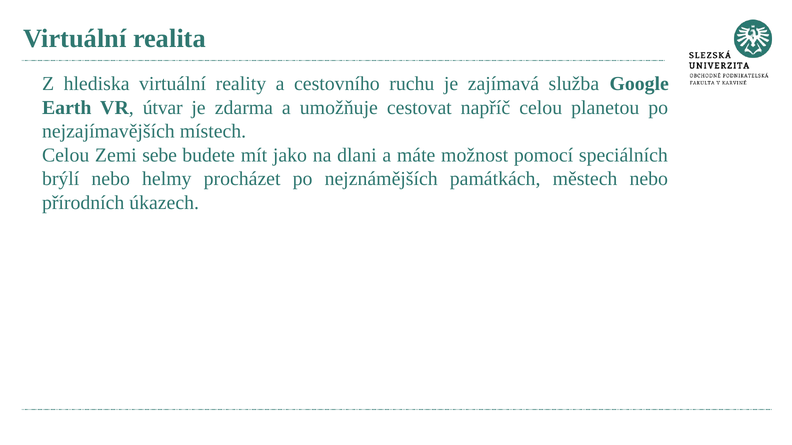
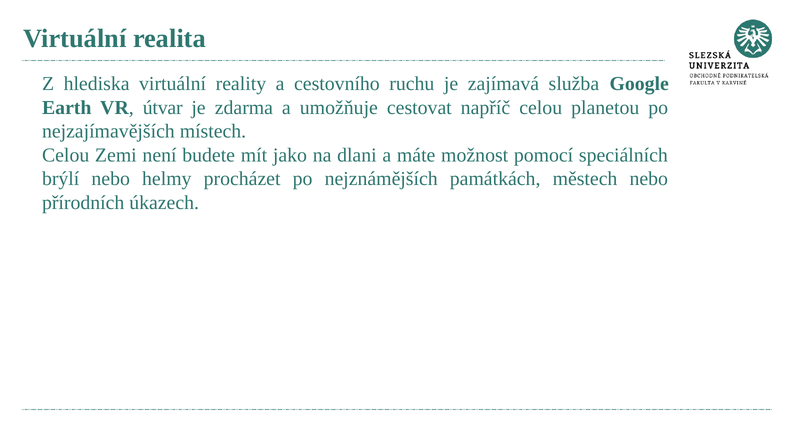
sebe: sebe -> není (160, 155)
